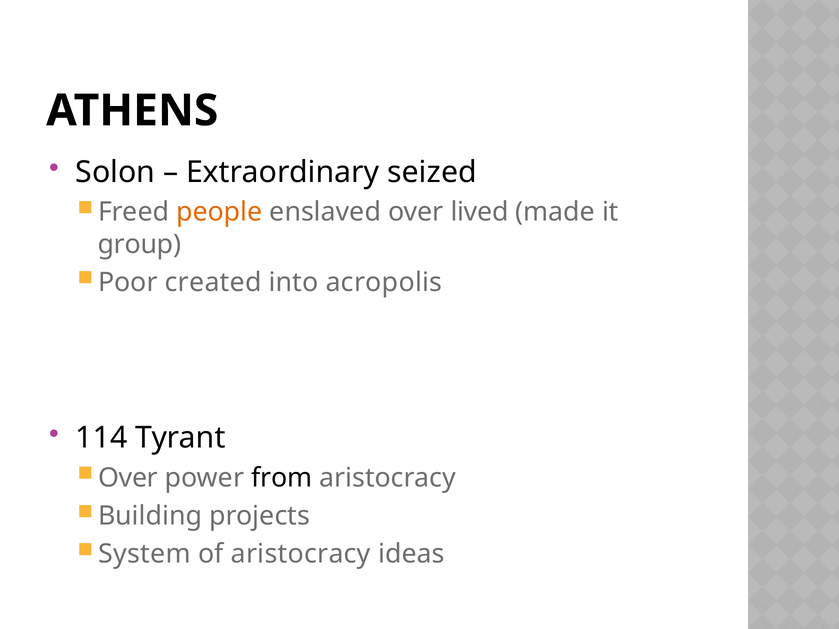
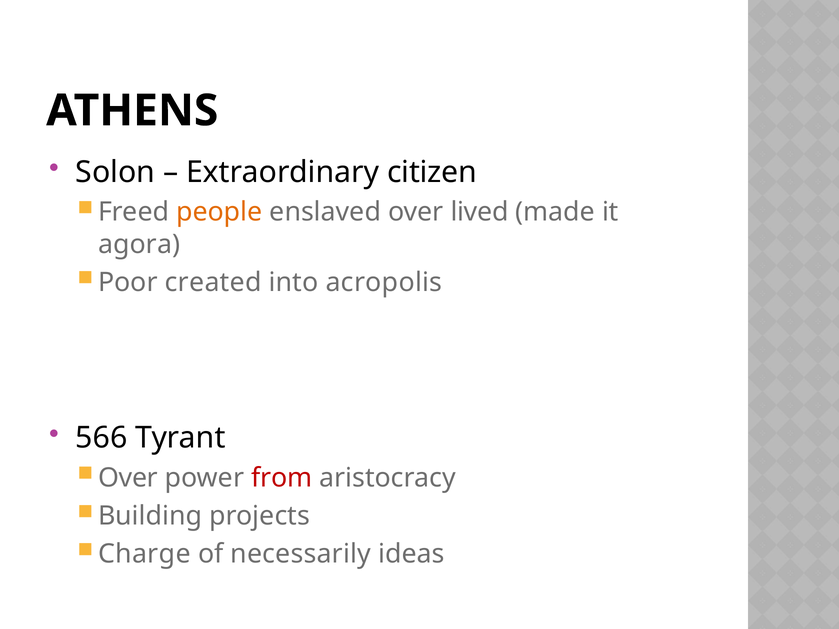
seized: seized -> citizen (432, 172)
group: group -> agora (139, 244)
114: 114 -> 566 (101, 438)
from colour: black -> red (282, 478)
System: System -> Charge (144, 554)
of aristocracy: aristocracy -> necessarily (301, 554)
